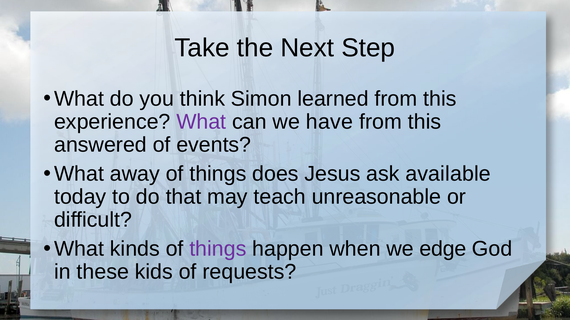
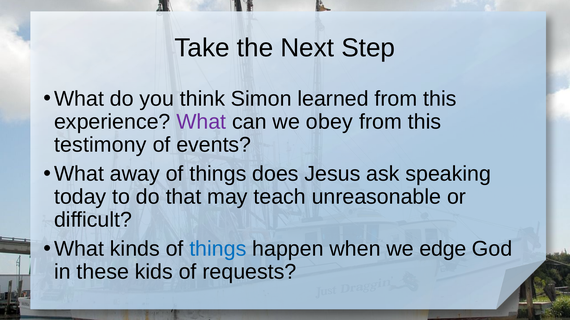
have: have -> obey (329, 122)
answered: answered -> testimony (100, 145)
available: available -> speaking (448, 174)
things colour: purple -> blue (218, 249)
